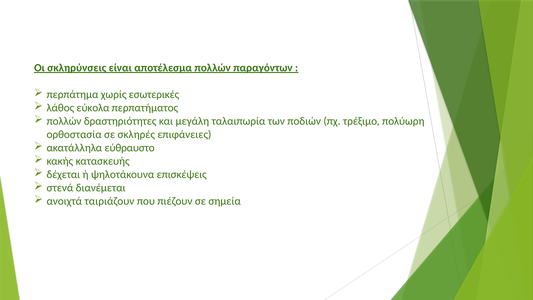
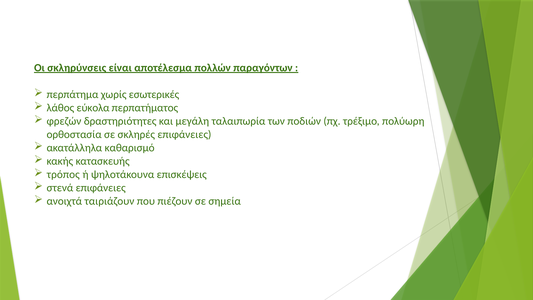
πολλών: πολλών -> φρεζών (64, 121)
εύθραυστο: εύθραυστο -> καθαρισμό (130, 148)
δέχεται: δέχεται -> τρόπος (63, 174)
στενά διανέμεται: διανέμεται -> επιφάνειες (101, 188)
